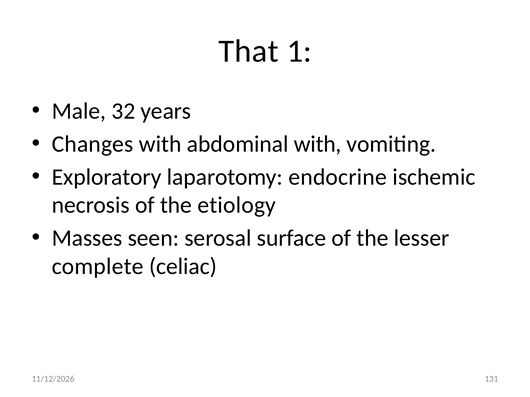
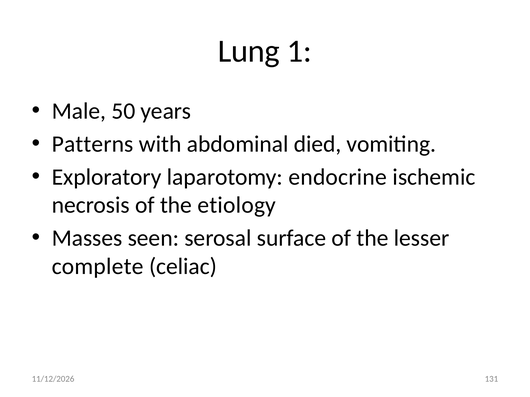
That: That -> Lung (249, 51)
32: 32 -> 50 (123, 111)
Changes: Changes -> Patterns (93, 144)
abdominal with: with -> died (318, 144)
